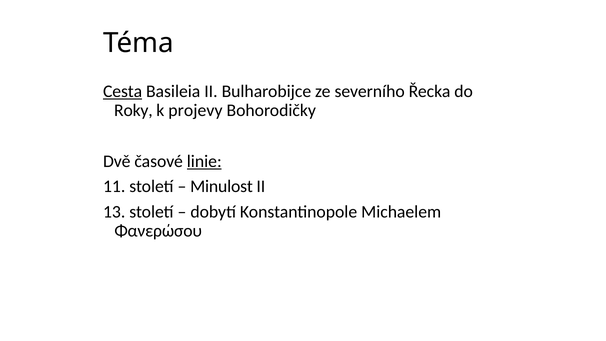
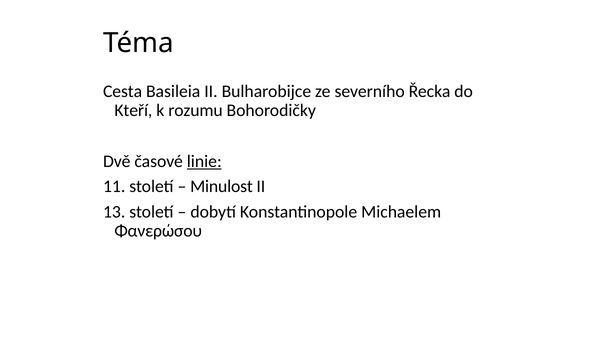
Cesta underline: present -> none (123, 91)
Roky: Roky -> Kteří (133, 110)
projevy: projevy -> rozumu (196, 110)
